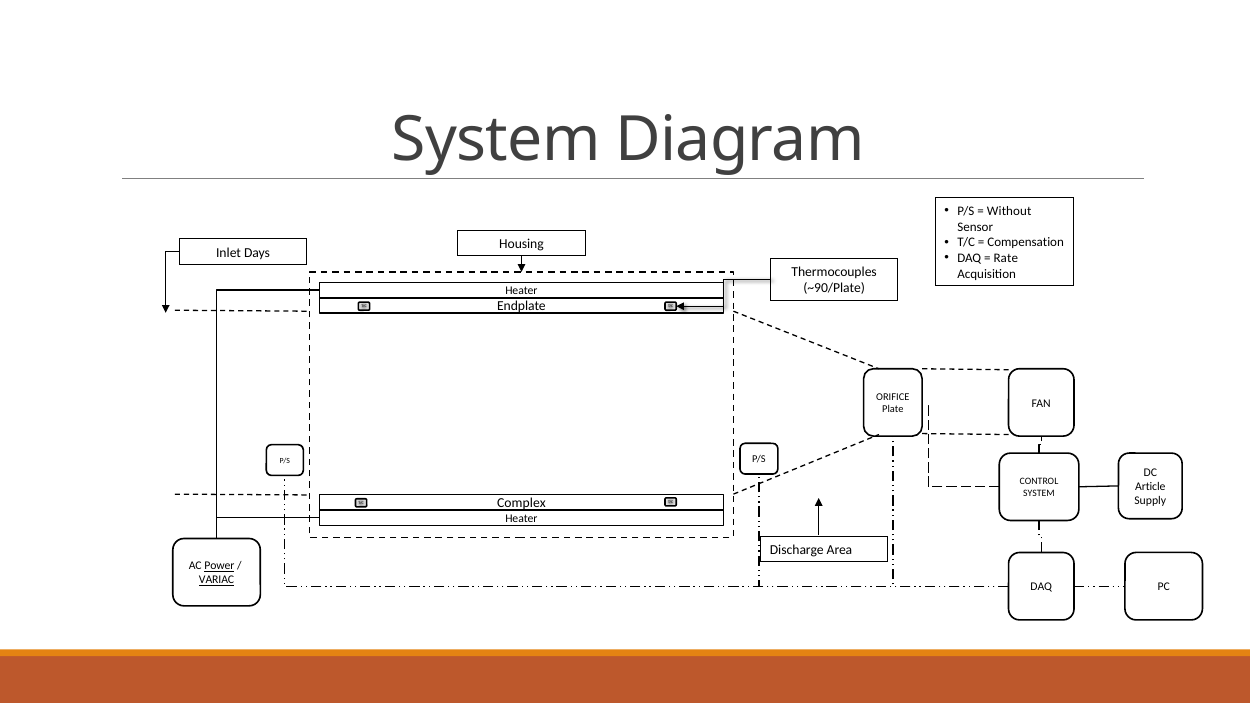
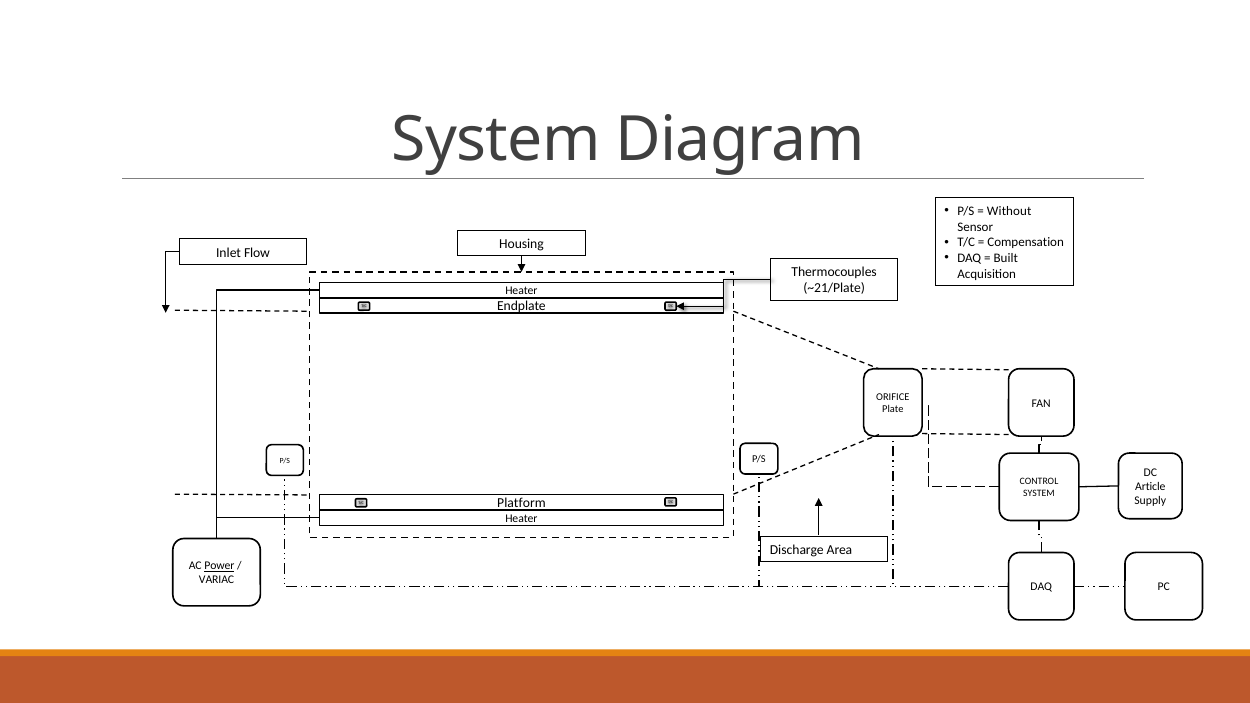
Days: Days -> Flow (257, 253)
Rate: Rate -> Built (1006, 258)
~90/Plate: ~90/Plate -> ~21/Plate (834, 289)
Complex: Complex -> Platform (521, 503)
VARIAC underline: present -> none (217, 580)
